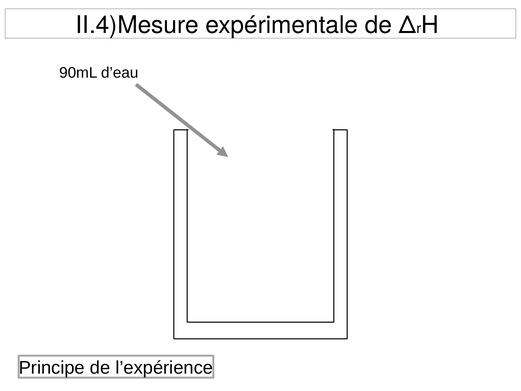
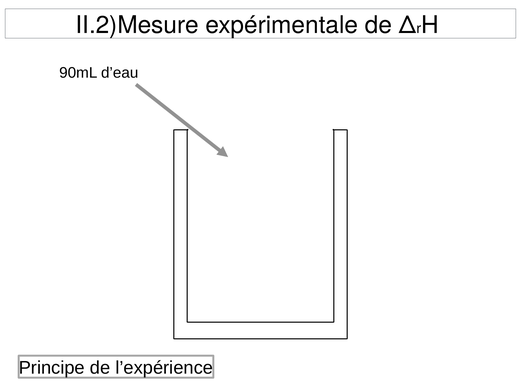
II.4)Mesure: II.4)Mesure -> II.2)Mesure (137, 25)
